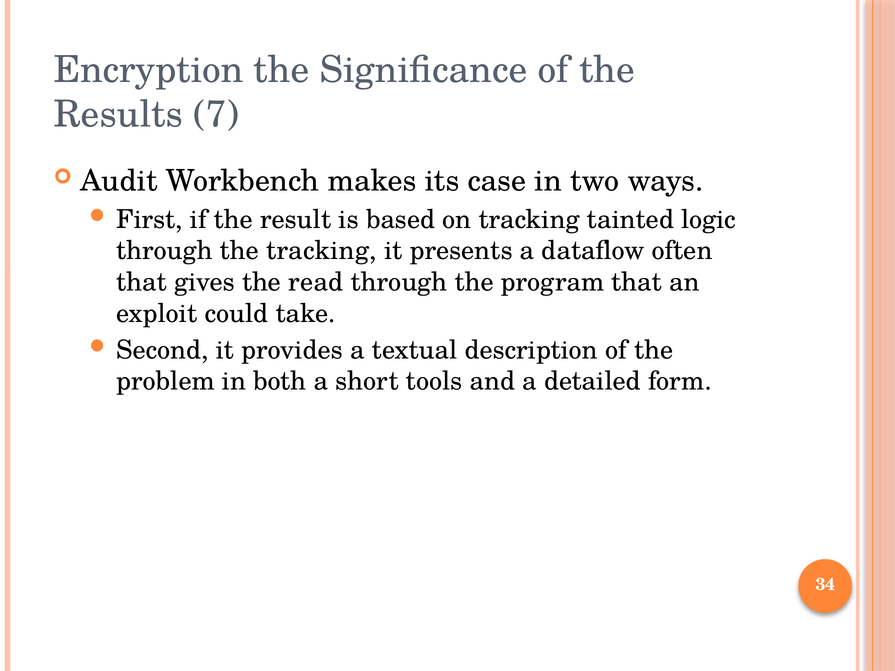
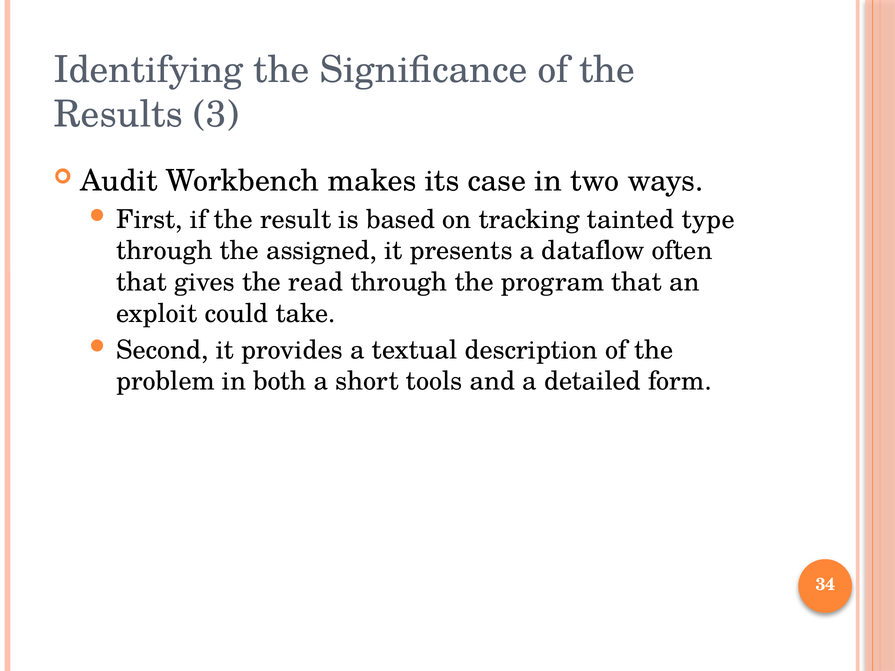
Encryption: Encryption -> Identifying (148, 70)
7: 7 -> 3 (216, 115)
logic: logic -> type (708, 220)
the tracking: tracking -> assigned (322, 251)
